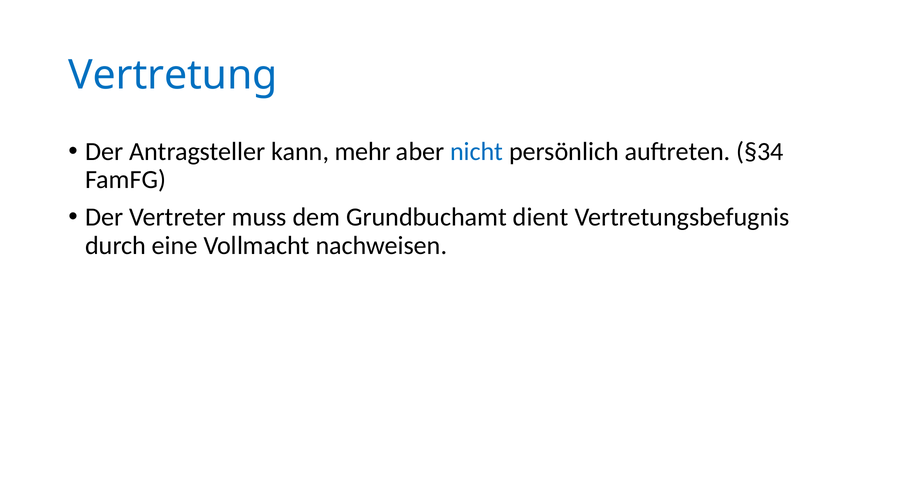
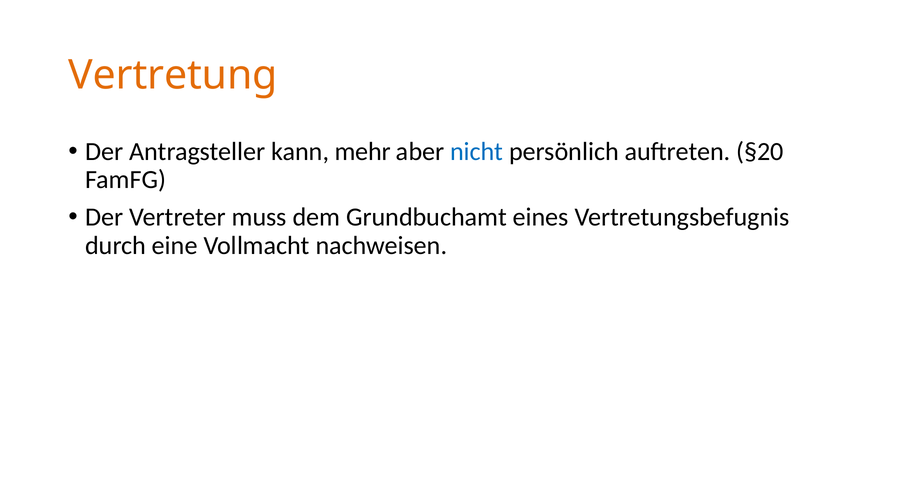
Vertretung colour: blue -> orange (173, 75)
§34: §34 -> §20 (760, 152)
dient: dient -> eines (541, 218)
